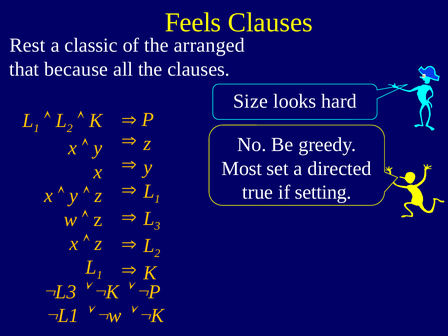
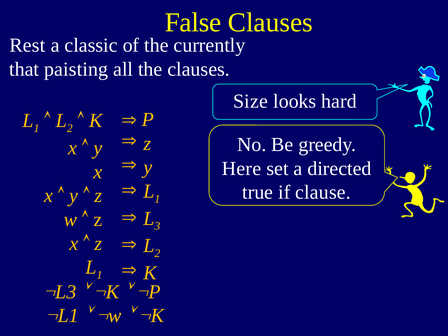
Feels: Feels -> False (193, 22)
arranged: arranged -> currently (209, 45)
because: because -> paisting (76, 69)
Most: Most -> Here (242, 168)
setting: setting -> clause (323, 192)
